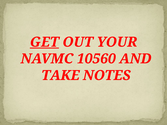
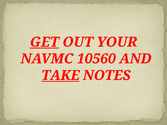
TAKE underline: none -> present (60, 76)
